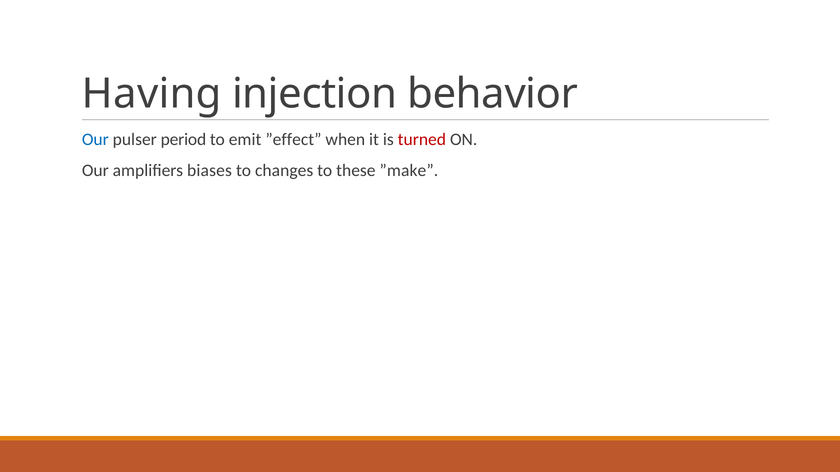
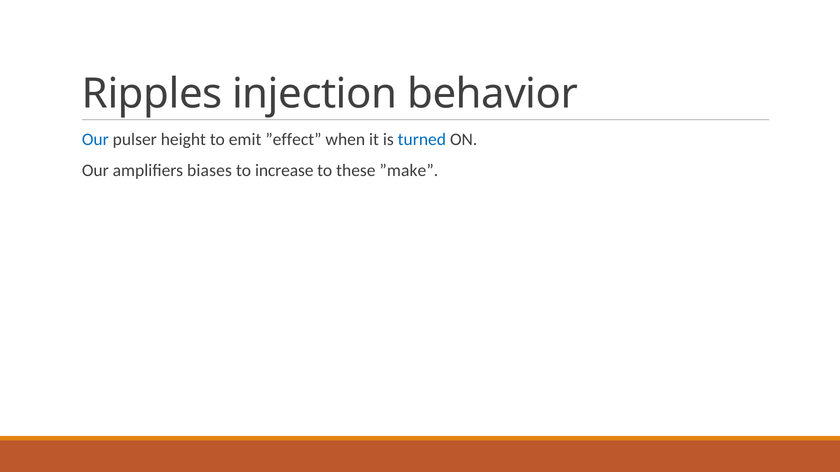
Having: Having -> Ripples (152, 94)
period: period -> height (183, 140)
turned colour: red -> blue (422, 140)
changes: changes -> increase (284, 171)
